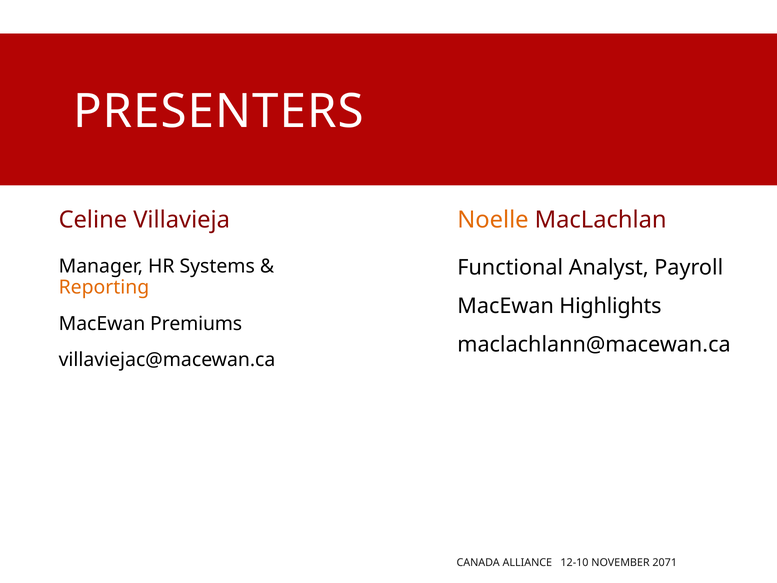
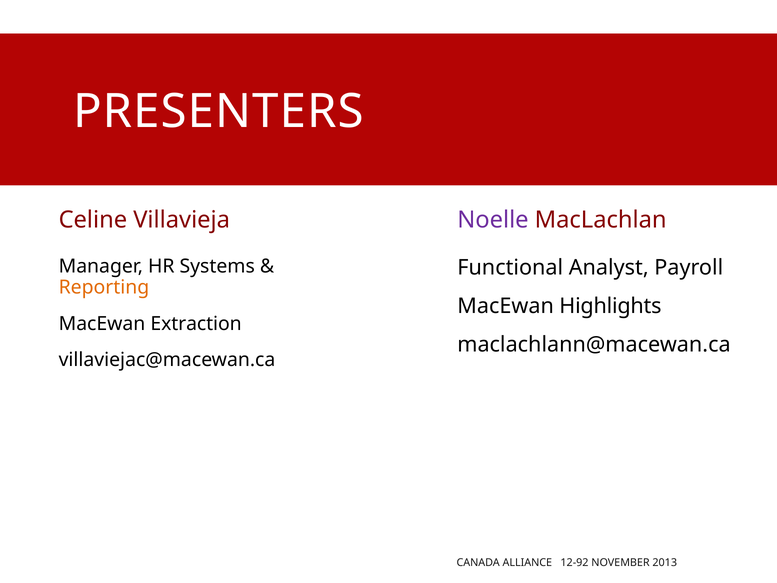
Noelle colour: orange -> purple (493, 220)
Premiums: Premiums -> Extraction (196, 324)
12-10: 12-10 -> 12-92 (574, 562)
2071: 2071 -> 2013 (665, 562)
